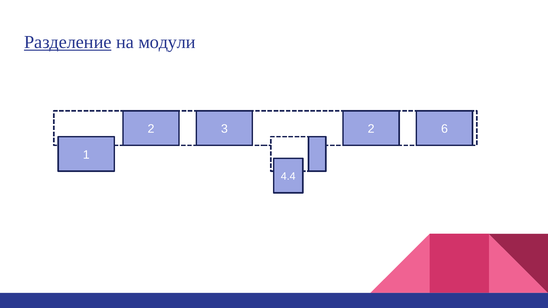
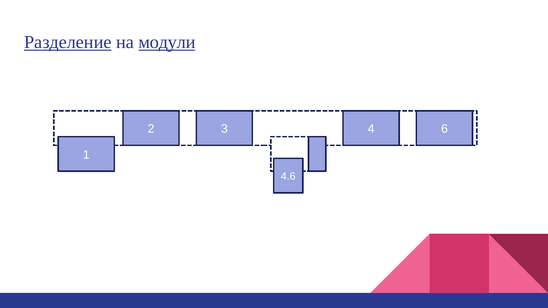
модули underline: none -> present (167, 42)
3 2: 2 -> 4 (371, 129)
4.4: 4.4 -> 4.6 (288, 176)
